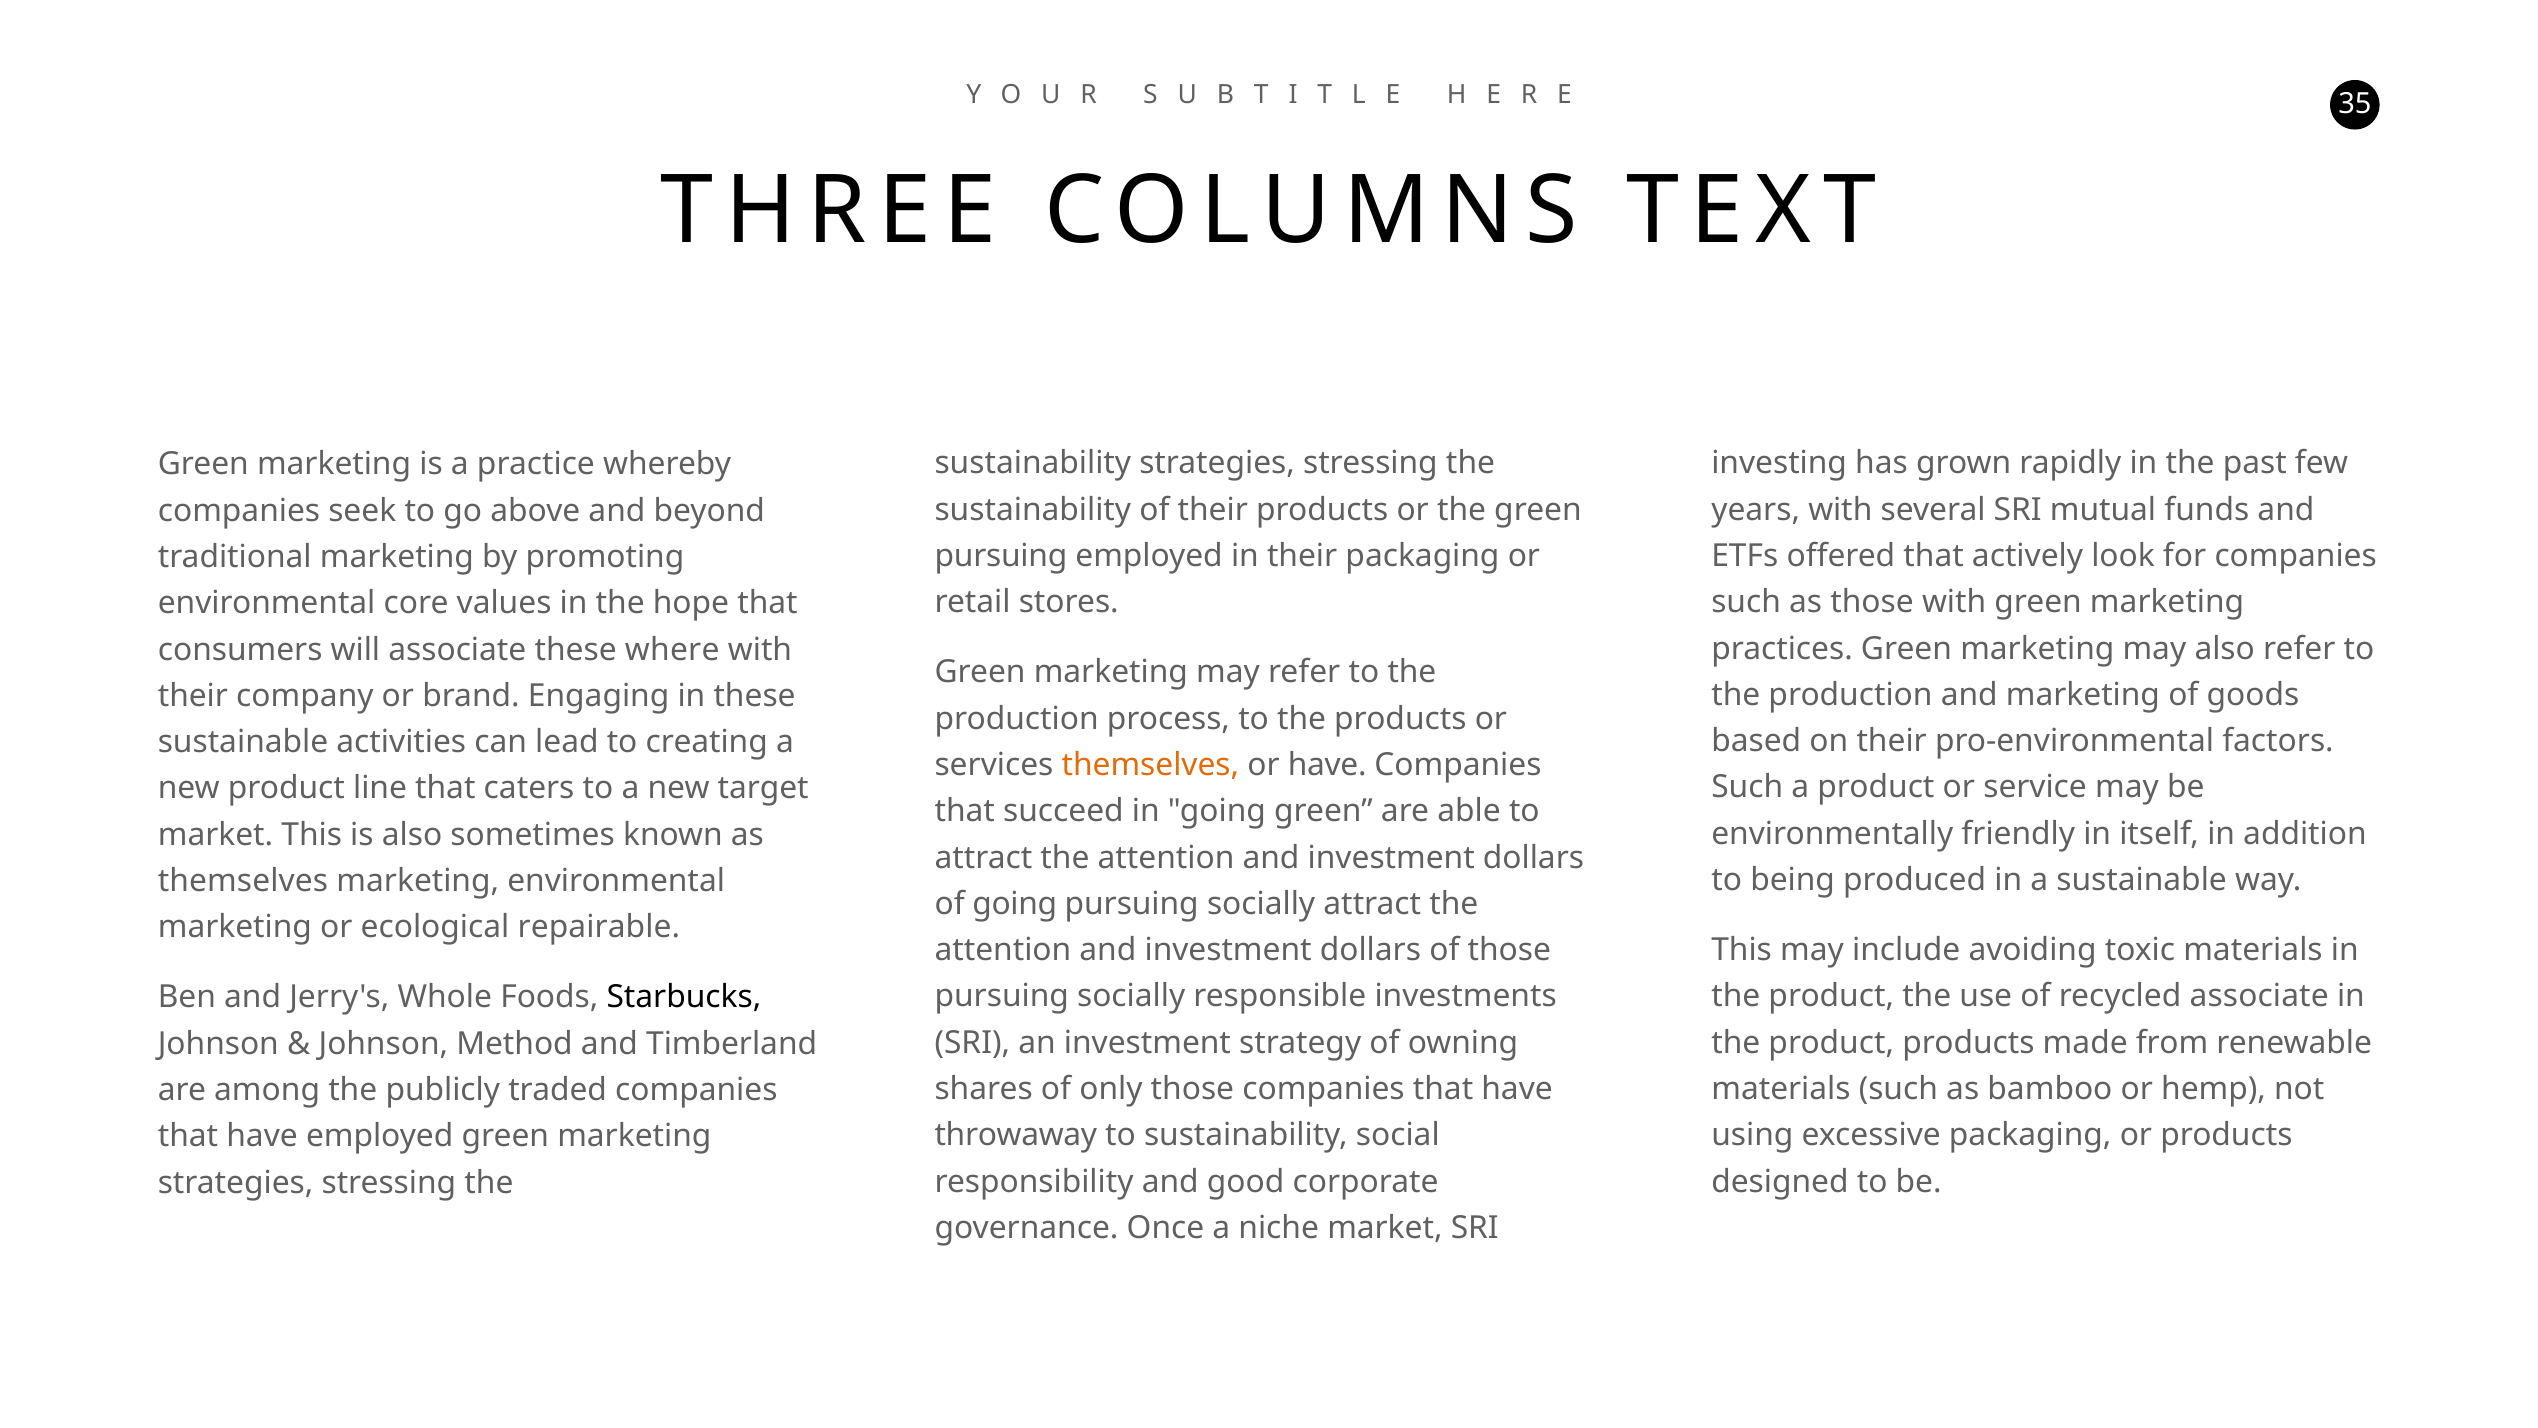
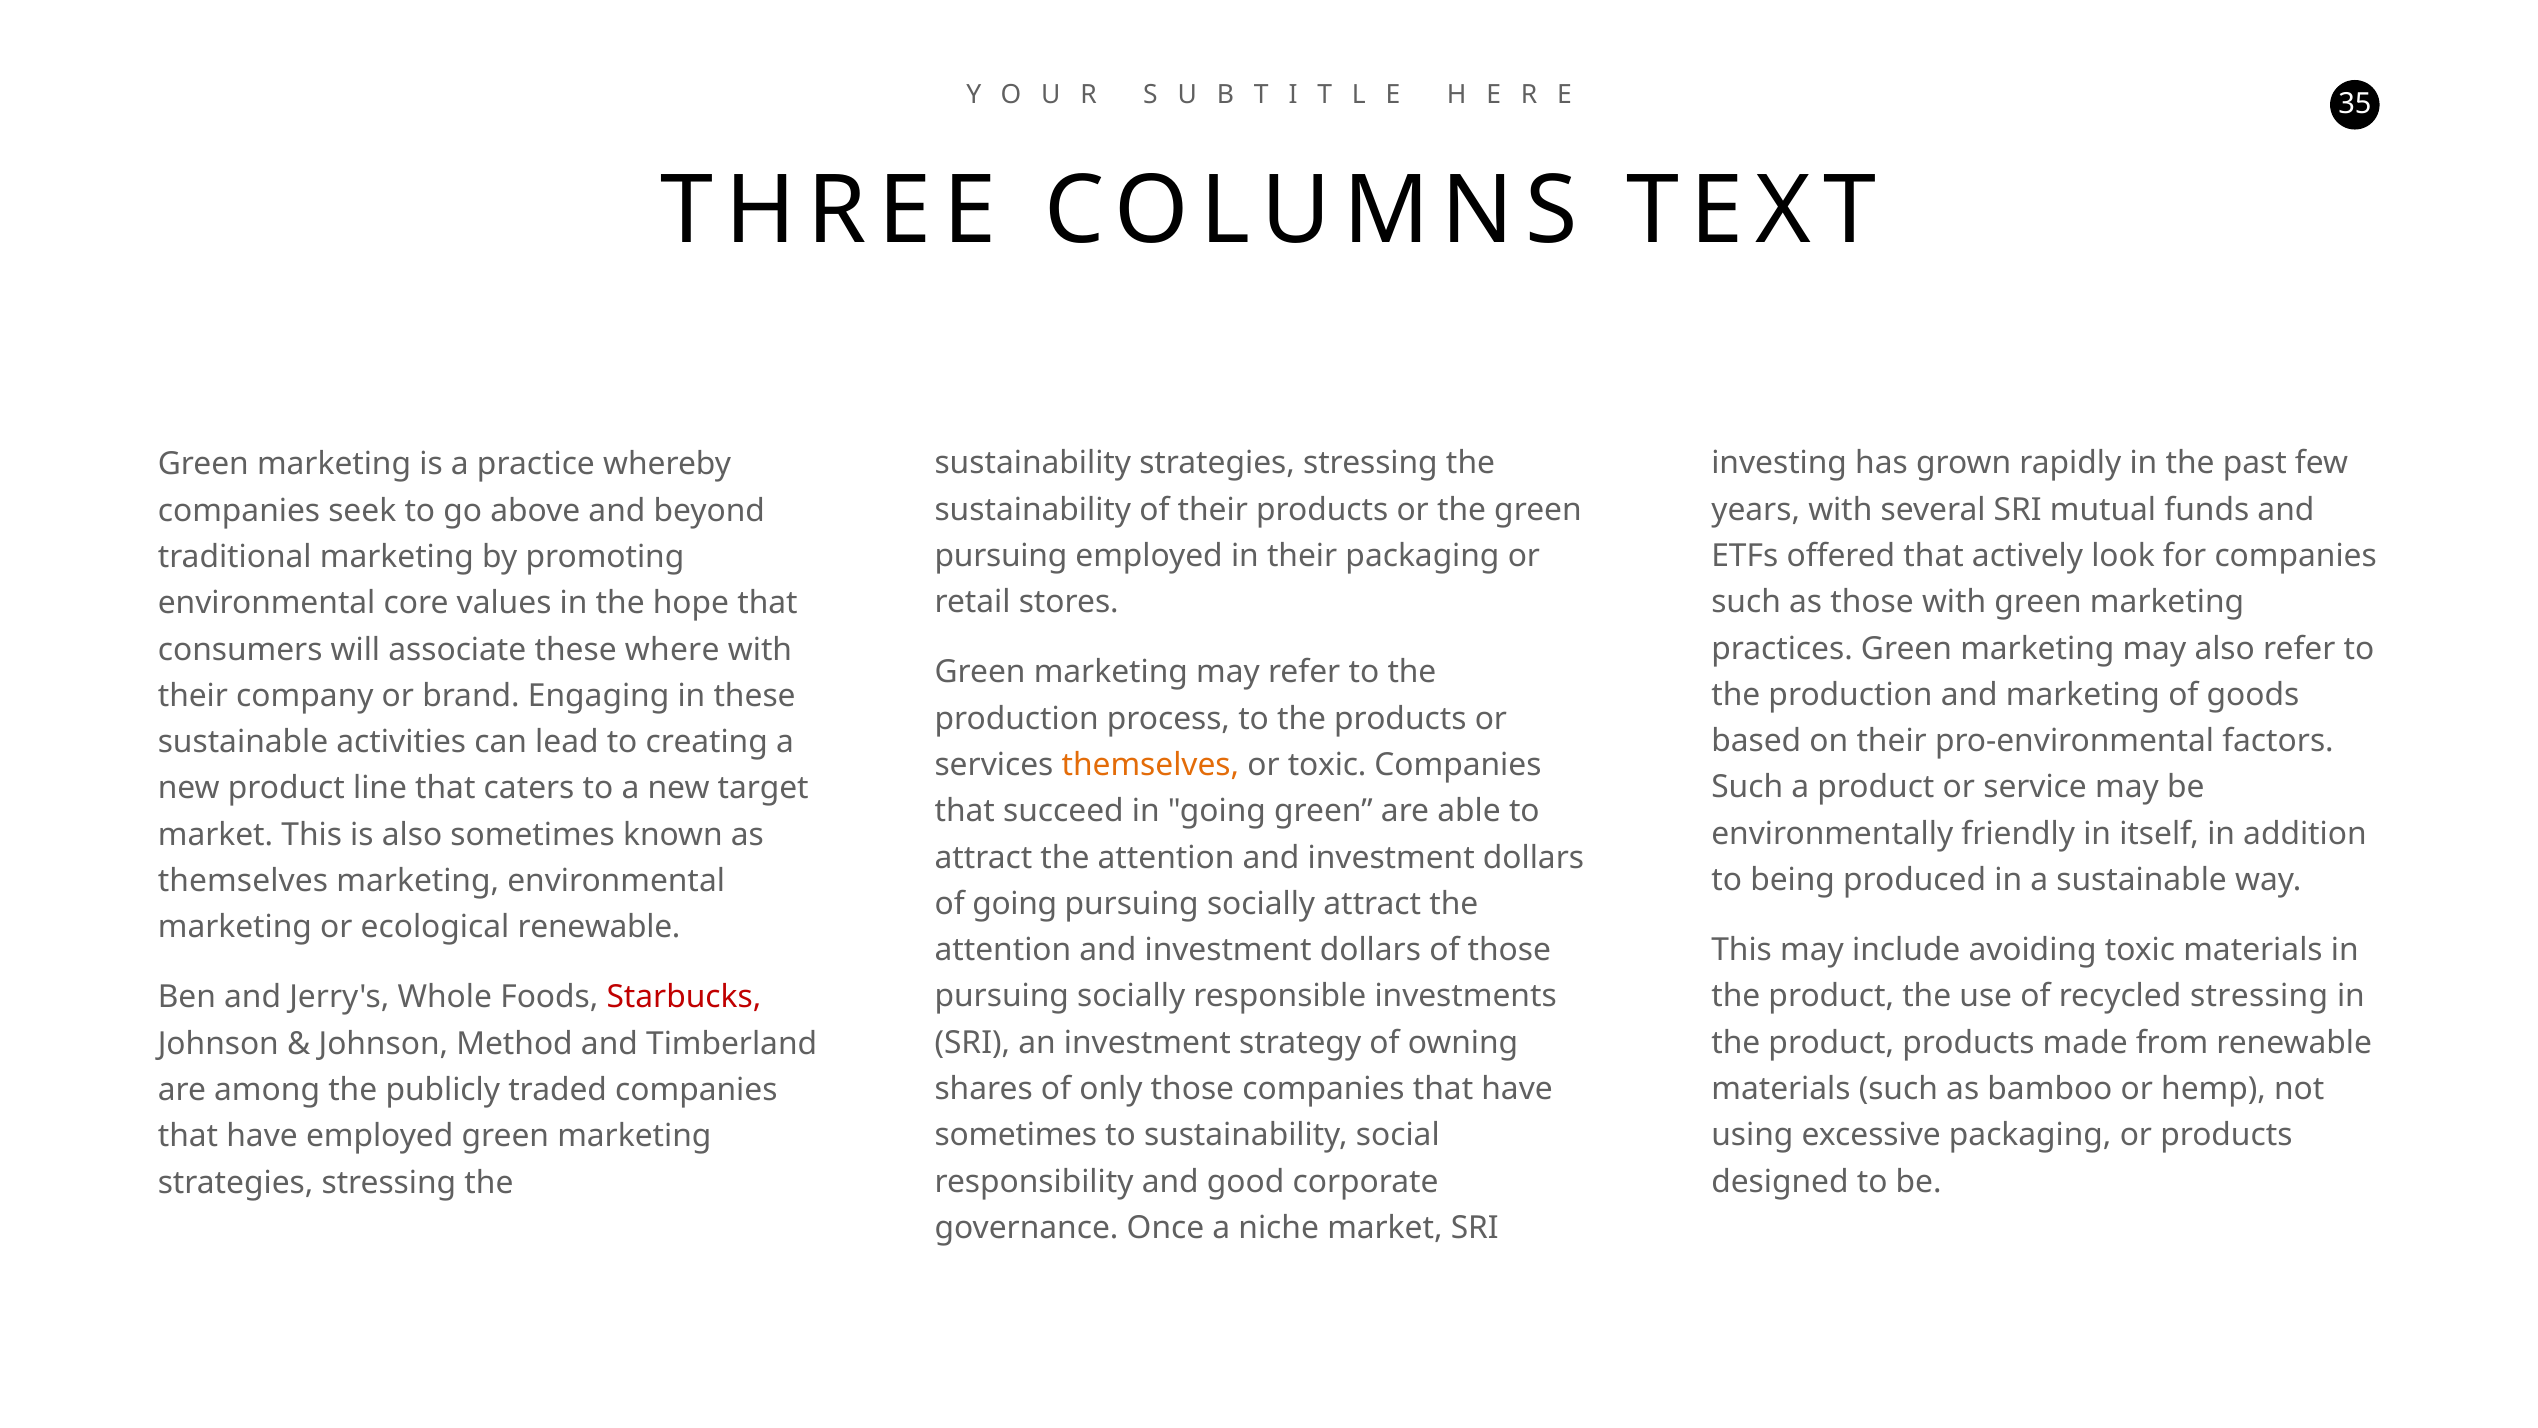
or have: have -> toxic (1327, 765)
ecological repairable: repairable -> renewable (599, 927)
recycled associate: associate -> stressing (2259, 996)
Starbucks colour: black -> red (684, 997)
throwaway: throwaway -> sometimes (1016, 1135)
